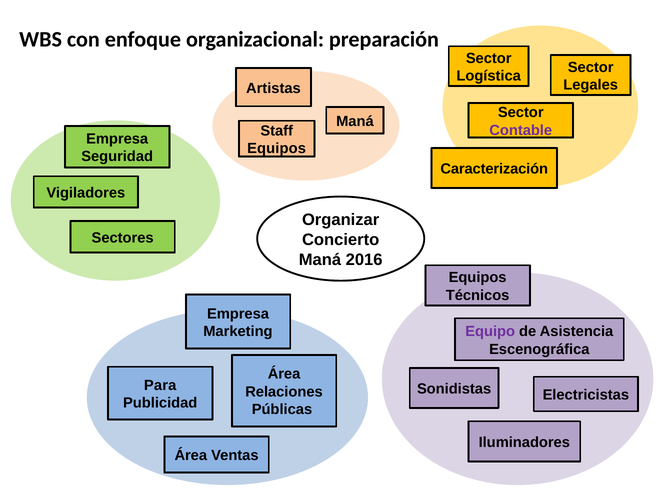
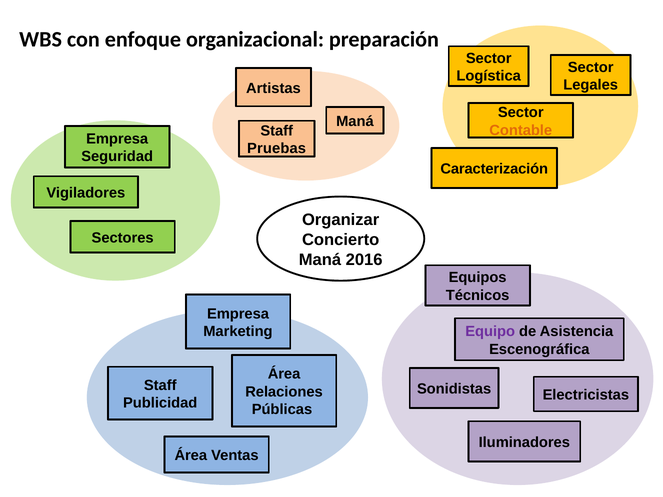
Contable colour: purple -> orange (521, 130)
Equipos: Equipos -> Pruebas (277, 149)
Para: Para -> Staff (160, 385)
